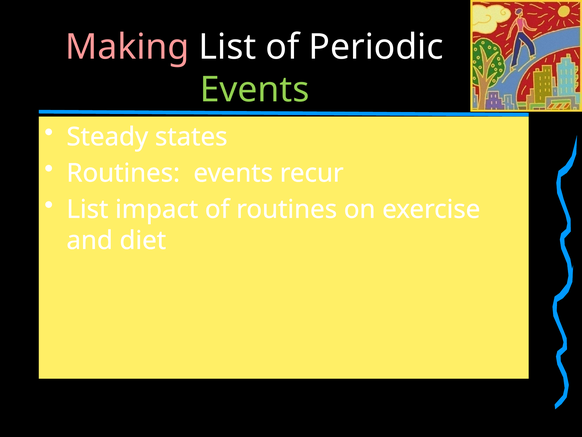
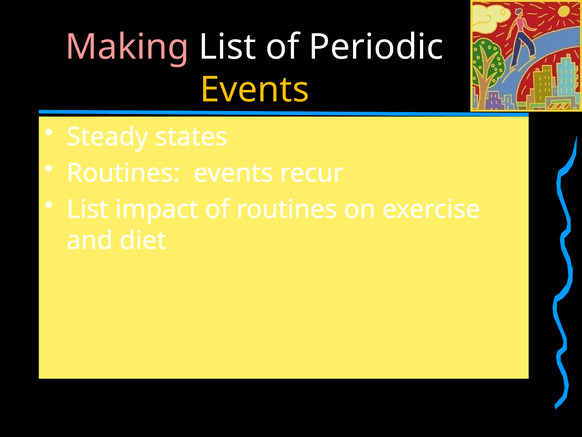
Events colour: light green -> yellow (255, 90)
